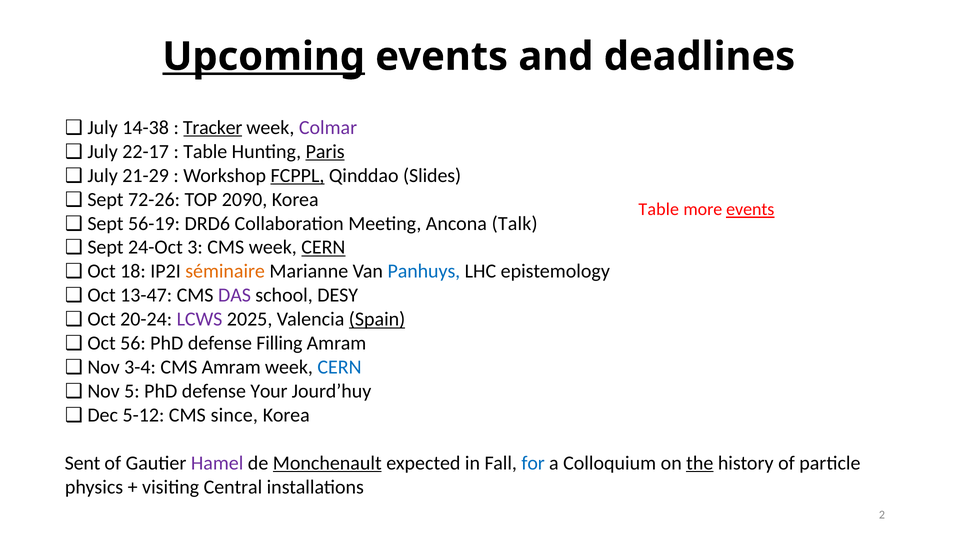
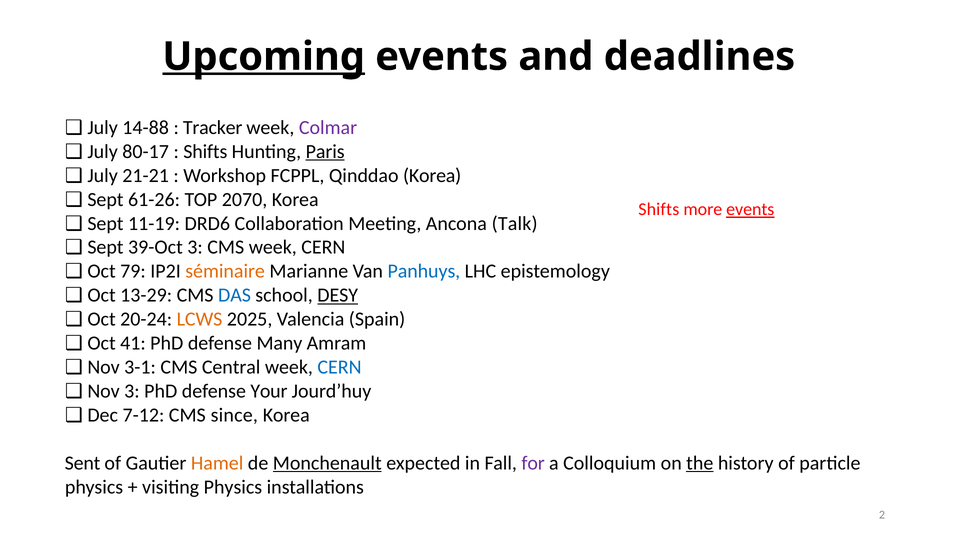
14-38: 14-38 -> 14-88 (146, 128)
Tracker underline: present -> none (213, 128)
22-17: 22-17 -> 80-17 (146, 151)
Table: Table -> Shifts (205, 151)
21-29: 21-29 -> 21-21 (146, 175)
FCPPL underline: present -> none (297, 175)
Qinddao Slides: Slides -> Korea (432, 175)
72-26: 72-26 -> 61-26 (154, 199)
2090: 2090 -> 2070 (245, 199)
Table: Table -> Shifts (659, 210)
56-19: 56-19 -> 11-19 (154, 223)
24-Oct: 24-Oct -> 39-Oct (155, 247)
CERN underline: present -> none (323, 247)
18: 18 -> 79 (133, 271)
13-47: 13-47 -> 13-29 (146, 295)
DAS colour: purple -> blue (235, 295)
DESY underline: none -> present (338, 295)
LCWS colour: purple -> orange (200, 319)
Spain underline: present -> none (377, 319)
56: 56 -> 41 (133, 343)
Filling: Filling -> Many (279, 343)
3-4: 3-4 -> 3-1 (140, 367)
CMS Amram: Amram -> Central (231, 367)
5: 5 -> 3 (132, 391)
5-12: 5-12 -> 7-12 (143, 415)
Hamel colour: purple -> orange (217, 463)
for colour: blue -> purple (533, 463)
visiting Central: Central -> Physics (233, 487)
